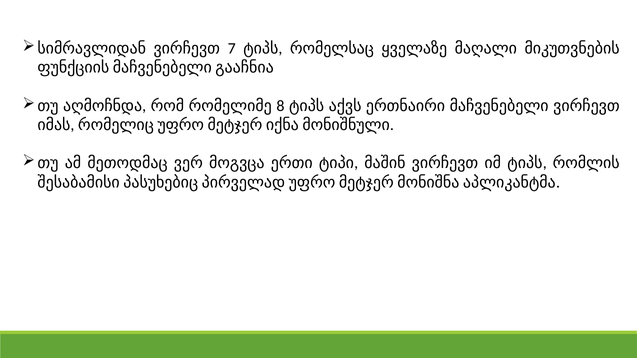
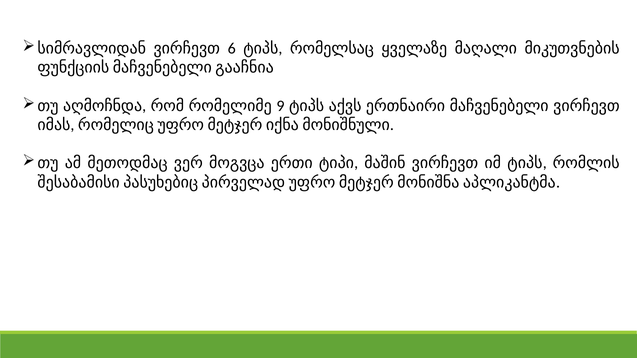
7: 7 -> 6 (232, 49)
8: 8 -> 9 (280, 106)
